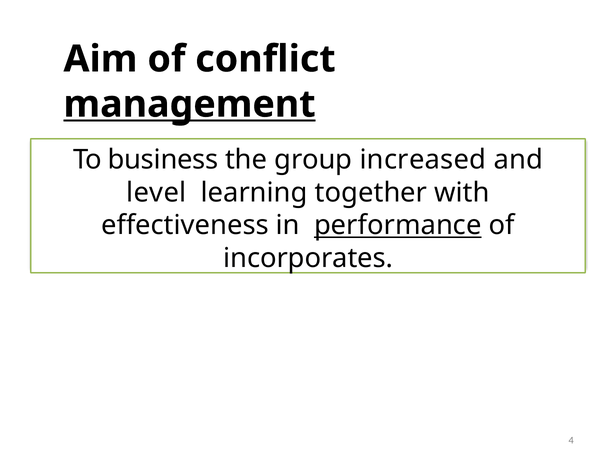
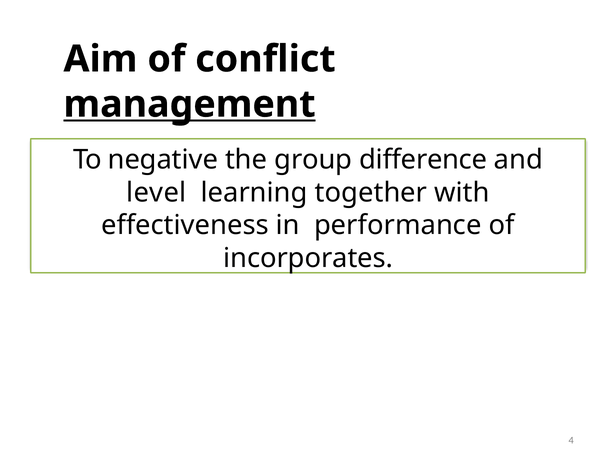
business: business -> negative (163, 160)
increased: increased -> difference (423, 160)
performance underline: present -> none (398, 225)
